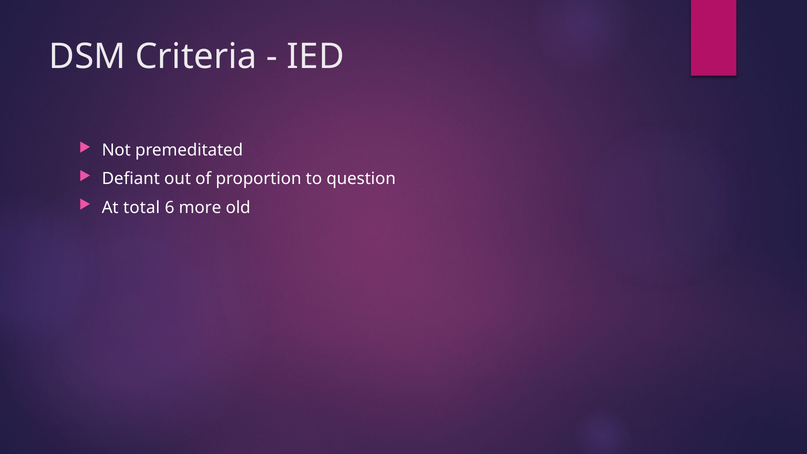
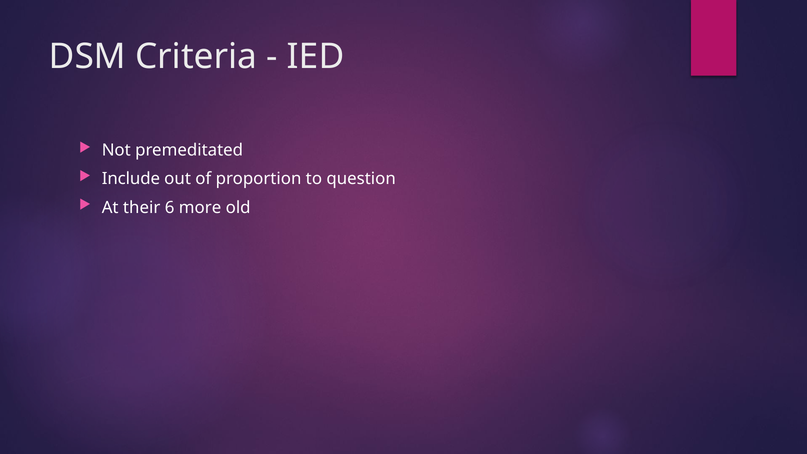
Defiant: Defiant -> Include (131, 179)
total: total -> their (142, 207)
